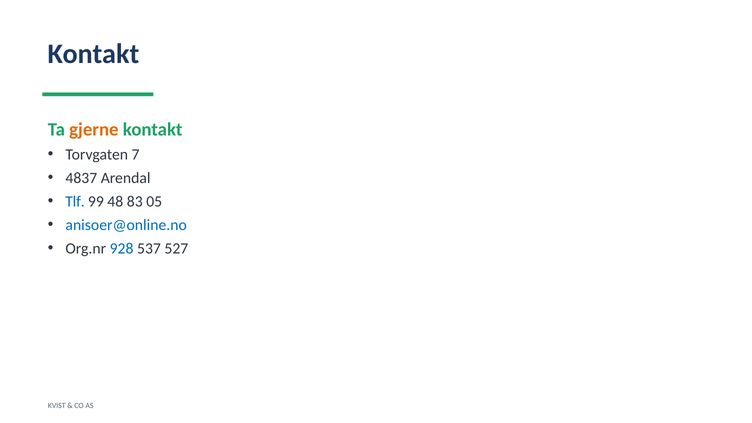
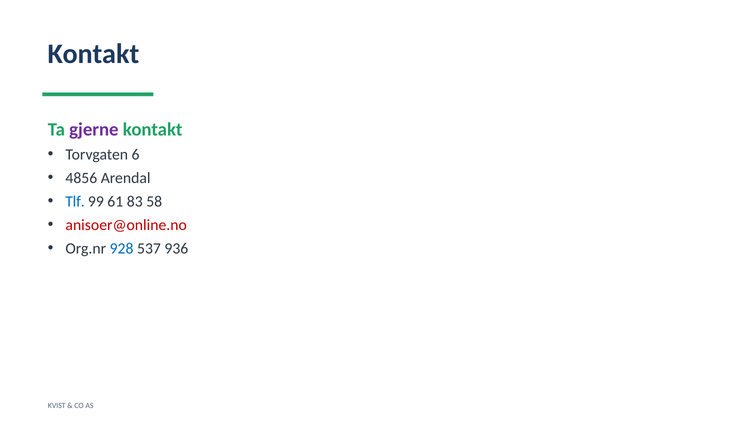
gjerne colour: orange -> purple (94, 129)
7: 7 -> 6 (136, 155)
4837: 4837 -> 4856 (81, 178)
48: 48 -> 61 (115, 202)
05: 05 -> 58 (154, 202)
anisoer@online.no colour: blue -> red (126, 225)
527: 527 -> 936 (176, 249)
